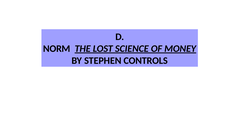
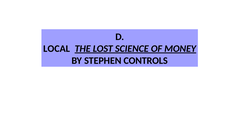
NORM: NORM -> LOCAL (57, 49)
